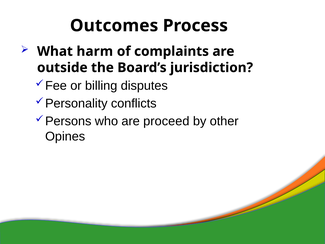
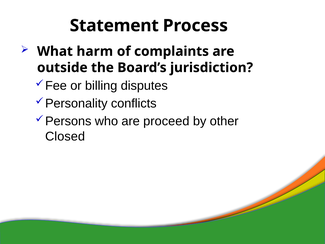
Outcomes: Outcomes -> Statement (114, 26)
Opines: Opines -> Closed (65, 136)
